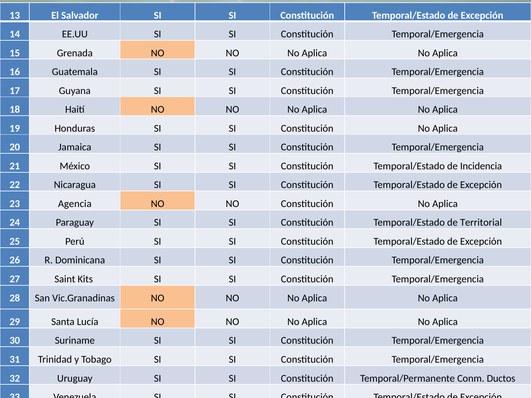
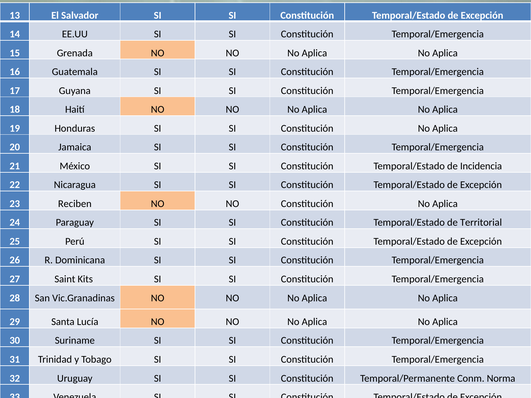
Agencia: Agencia -> Reciben (75, 204)
Ductos: Ductos -> Norma (501, 379)
